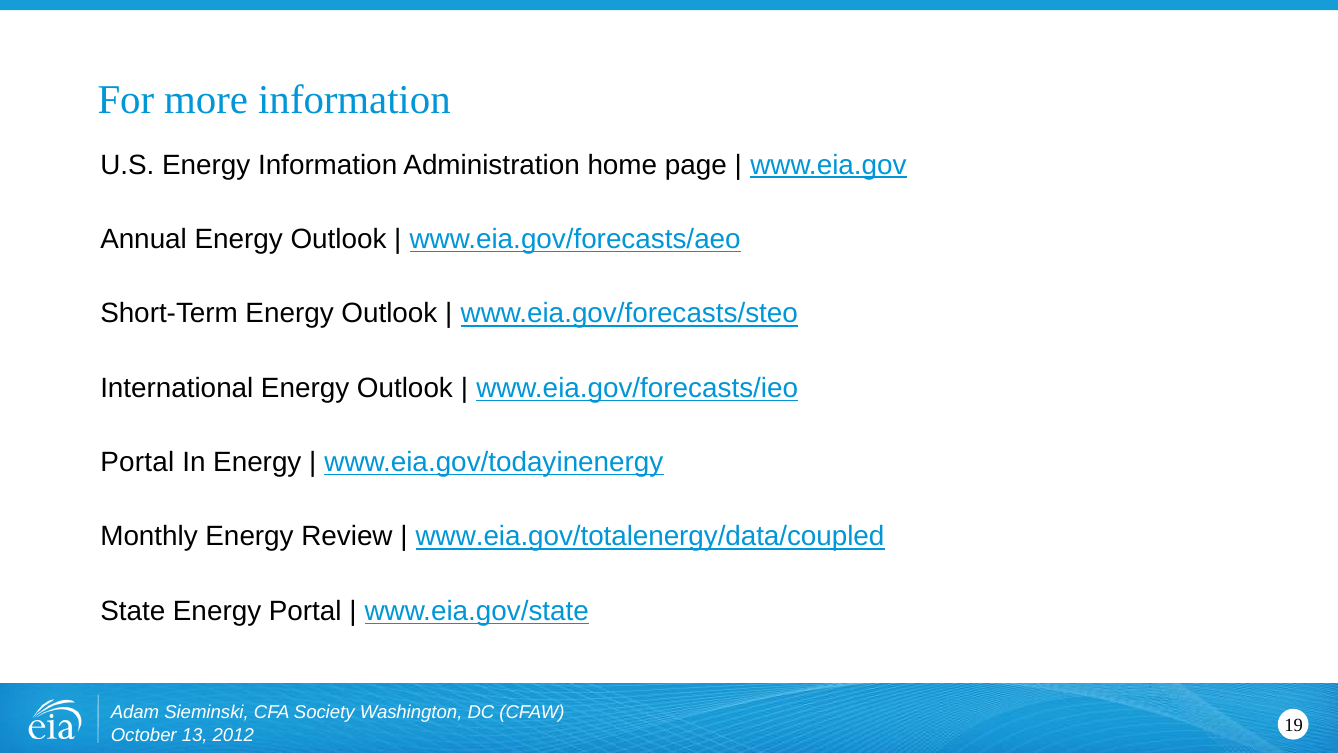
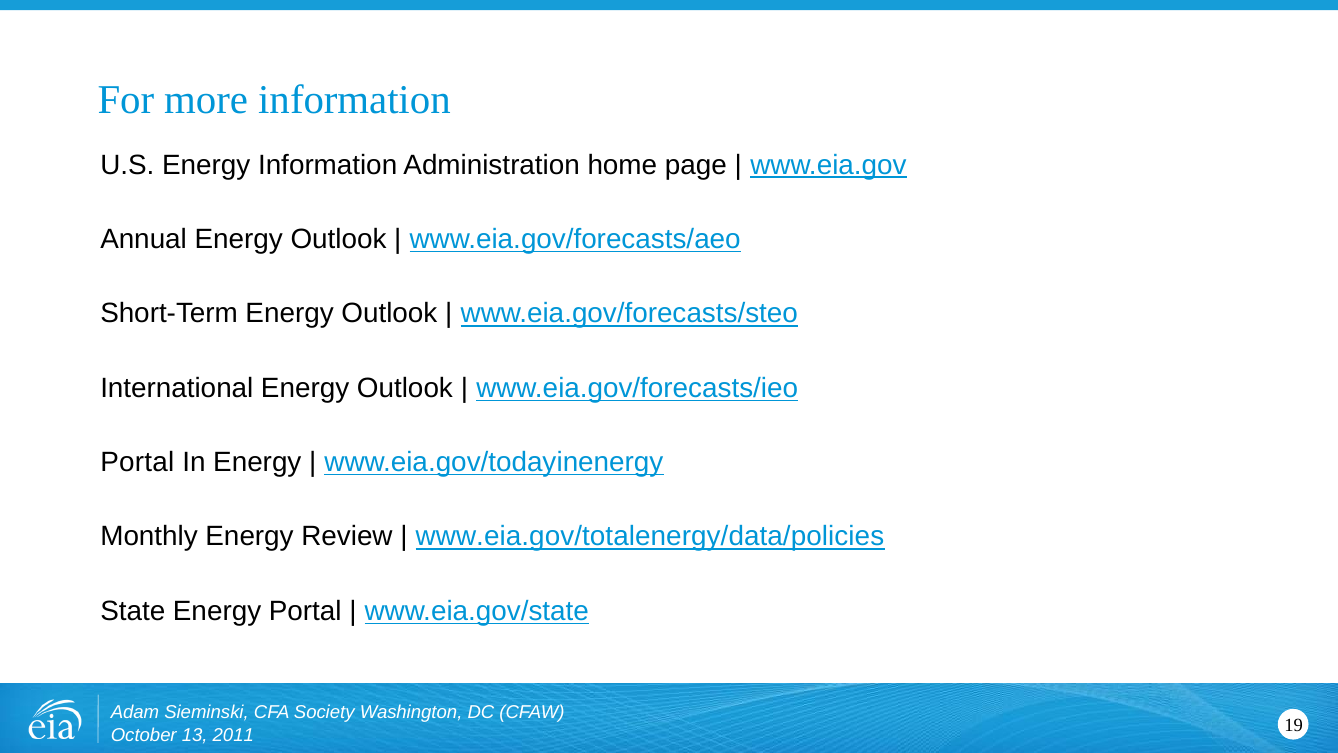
www.eia.gov/totalenergy/data/coupled: www.eia.gov/totalenergy/data/coupled -> www.eia.gov/totalenergy/data/policies (650, 536)
2012: 2012 -> 2011 (233, 735)
